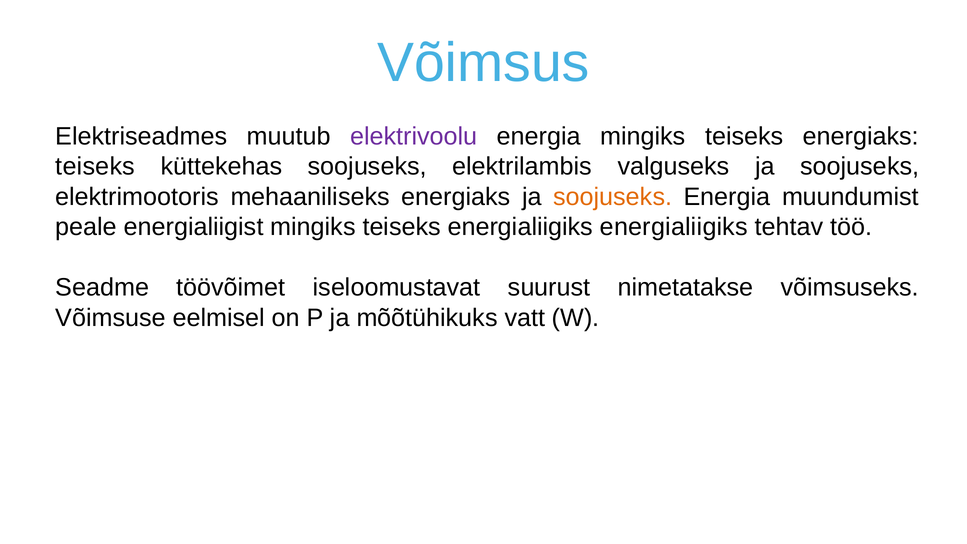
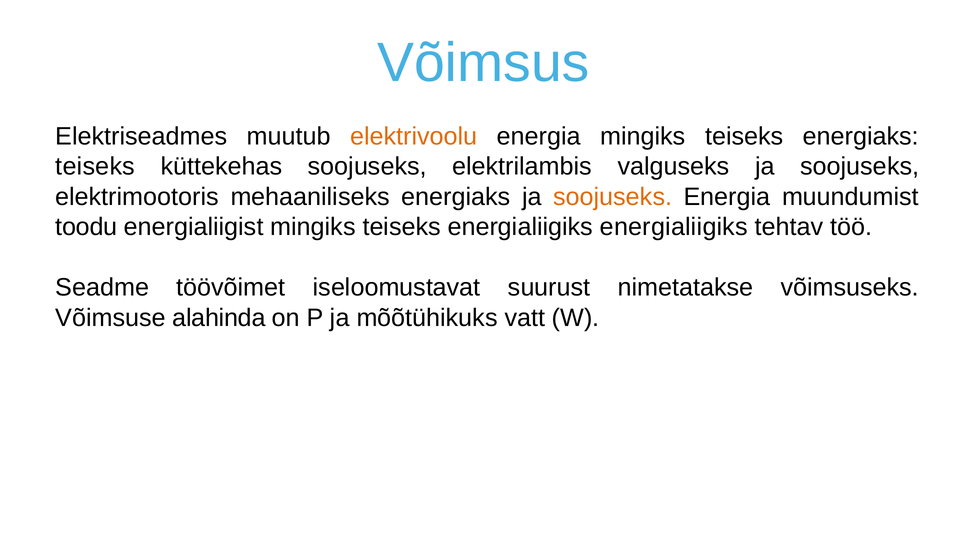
elektrivoolu colour: purple -> orange (414, 136)
peale: peale -> toodu (86, 227)
eelmisel: eelmisel -> alahinda (219, 318)
